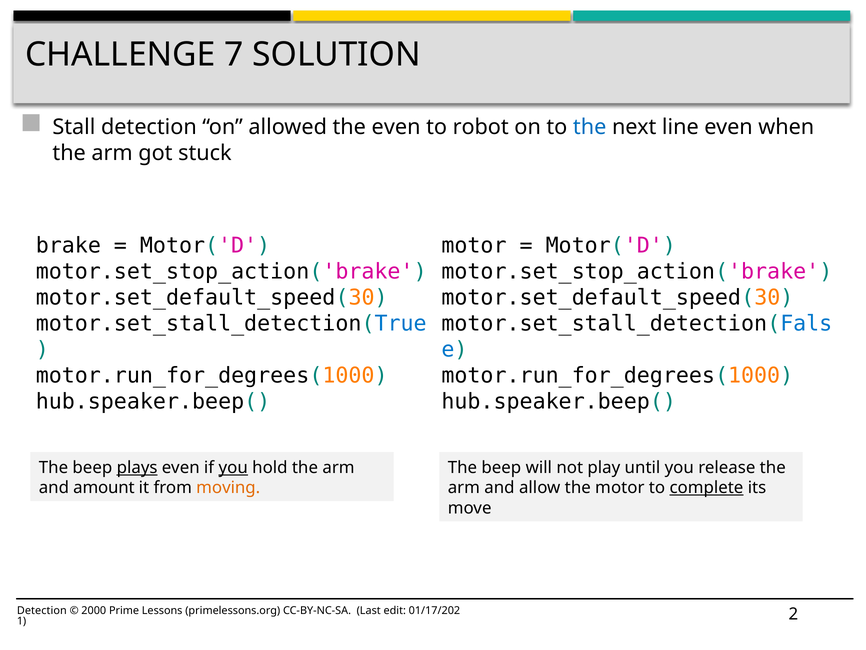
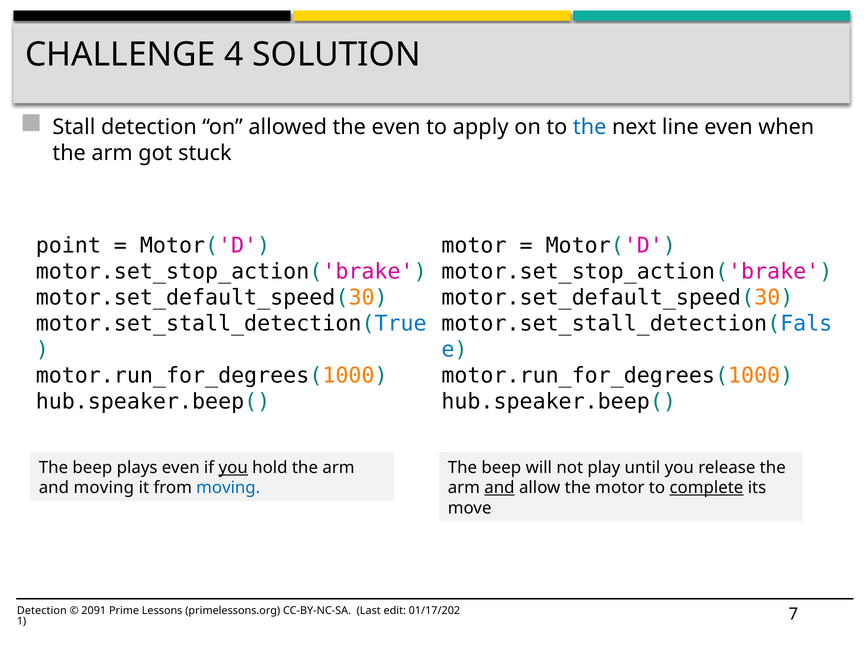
7: 7 -> 4 (234, 55)
robot: robot -> apply (481, 127)
brake: brake -> point (68, 246)
plays underline: present -> none (137, 467)
and amount: amount -> moving (104, 487)
moving colour: orange -> blue (228, 487)
and underline: none -> present (499, 488)
2000: 2000 -> 2091 (94, 610)
2: 2 -> 7 (793, 614)
